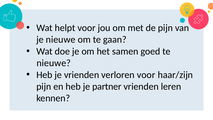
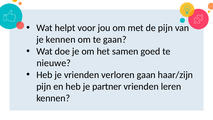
je nieuwe: nieuwe -> kennen (61, 40)
verloren voor: voor -> gaan (146, 75)
